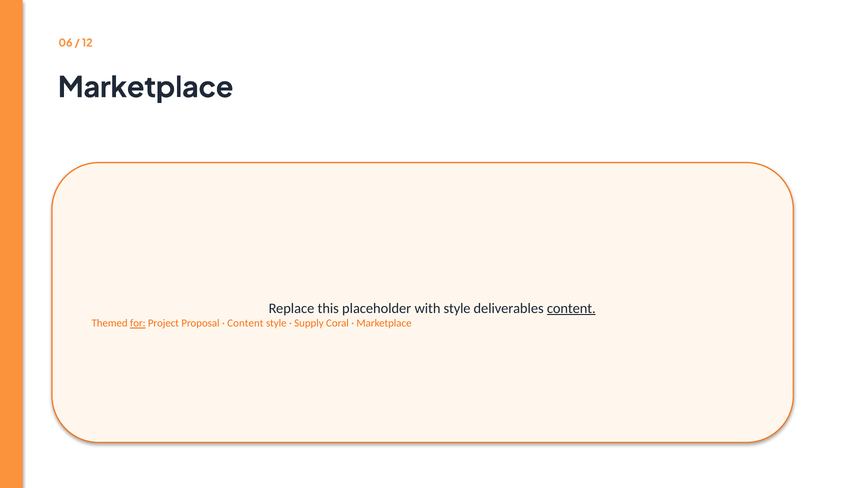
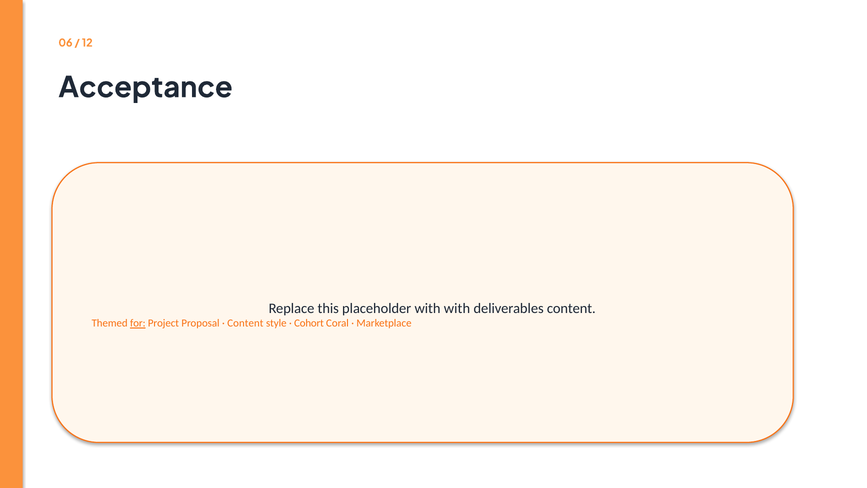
Marketplace: Marketplace -> Acceptance (146, 88)
with style: style -> with (457, 308)
content underline: present -> none (571, 308)
Supply: Supply -> Cohort (309, 323)
